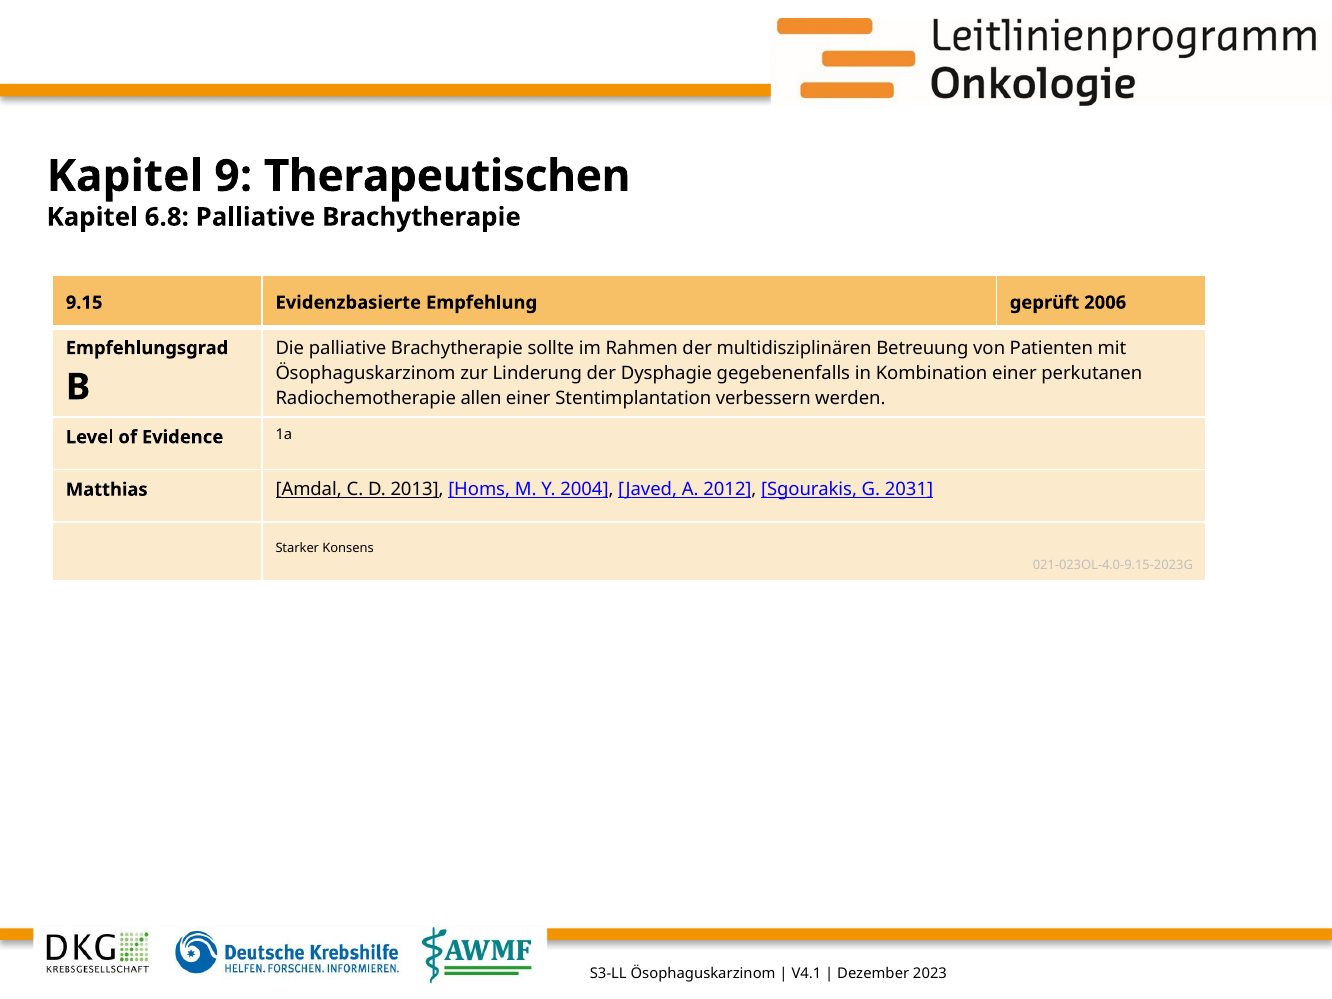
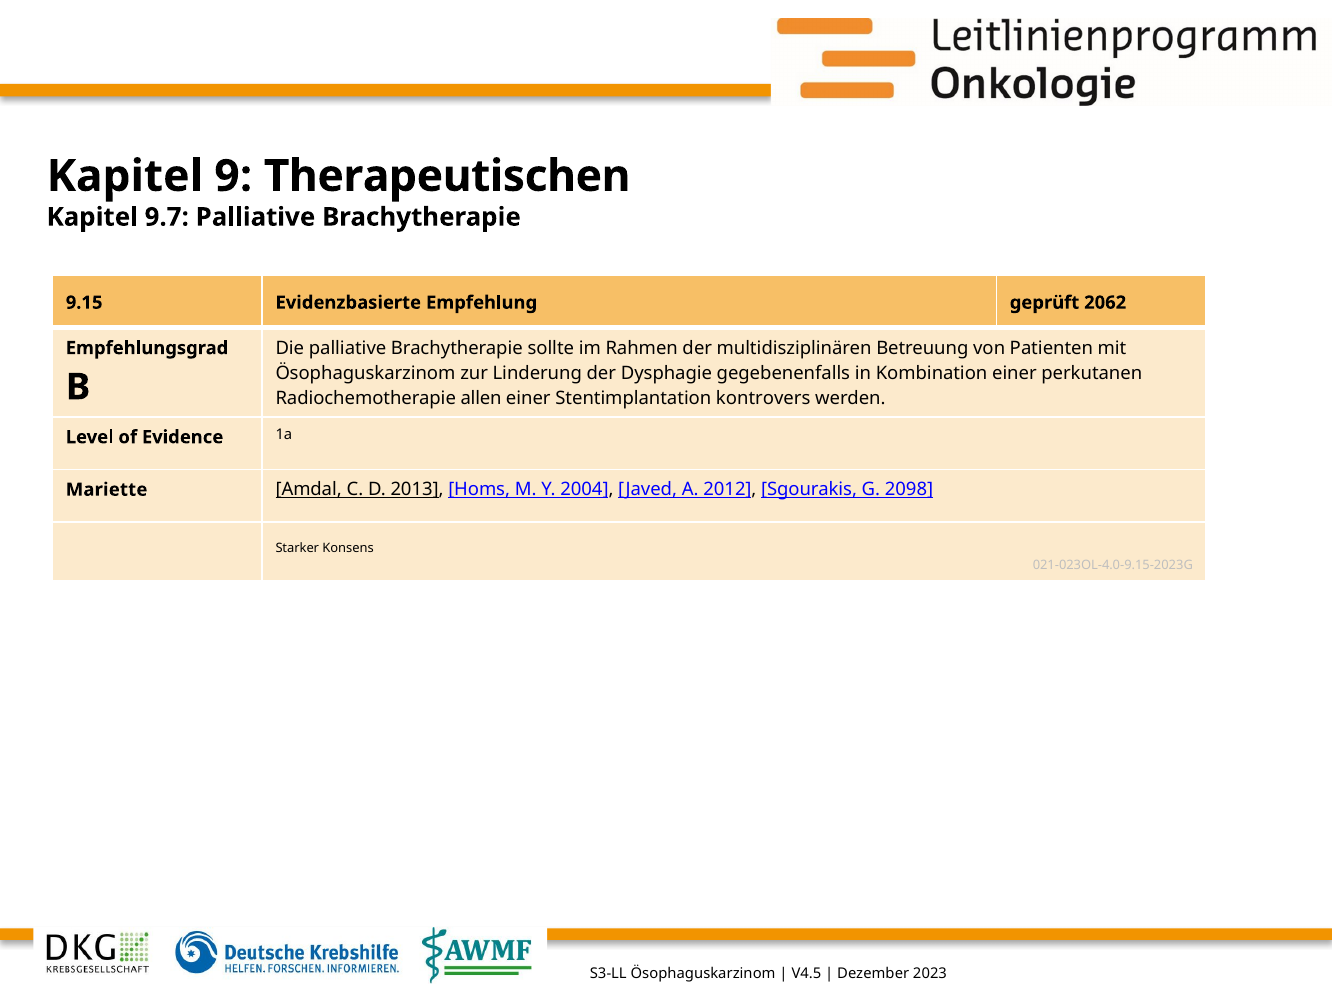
6.8: 6.8 -> 9.7 (167, 217)
2006: 2006 -> 2062 (1105, 303)
verbessern: verbessern -> kontrovers (763, 398)
Matthias: Matthias -> Mariette (107, 490)
2031: 2031 -> 2098 (909, 490)
V4.1: V4.1 -> V4.5 (806, 974)
